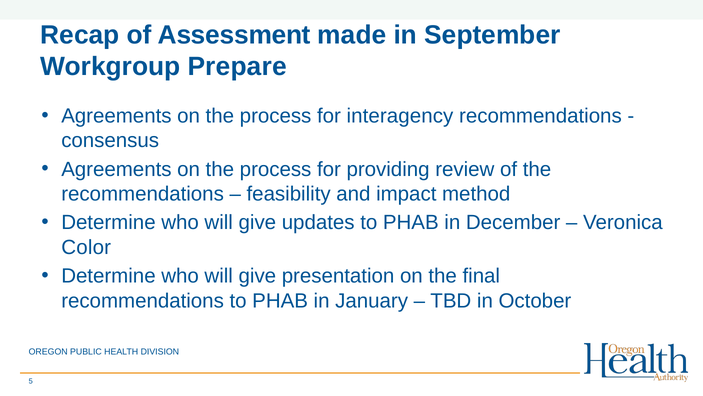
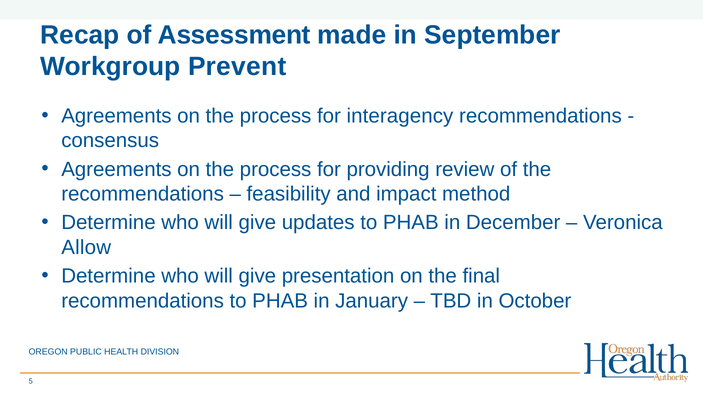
Prepare: Prepare -> Prevent (237, 66)
Color: Color -> Allow (86, 247)
